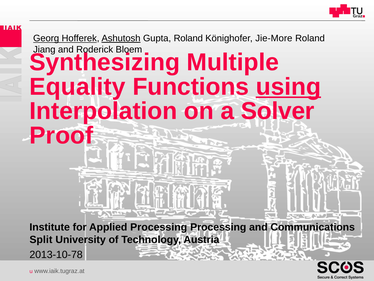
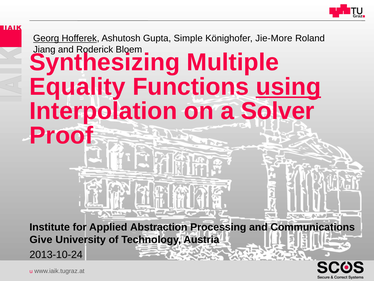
Ashutosh underline: present -> none (121, 38)
Gupta Roland: Roland -> Simple (188, 38)
Applied Processing: Processing -> Abstraction (159, 227)
Split: Split -> Give (41, 239)
2013-10-78: 2013-10-78 -> 2013-10-24 (56, 254)
